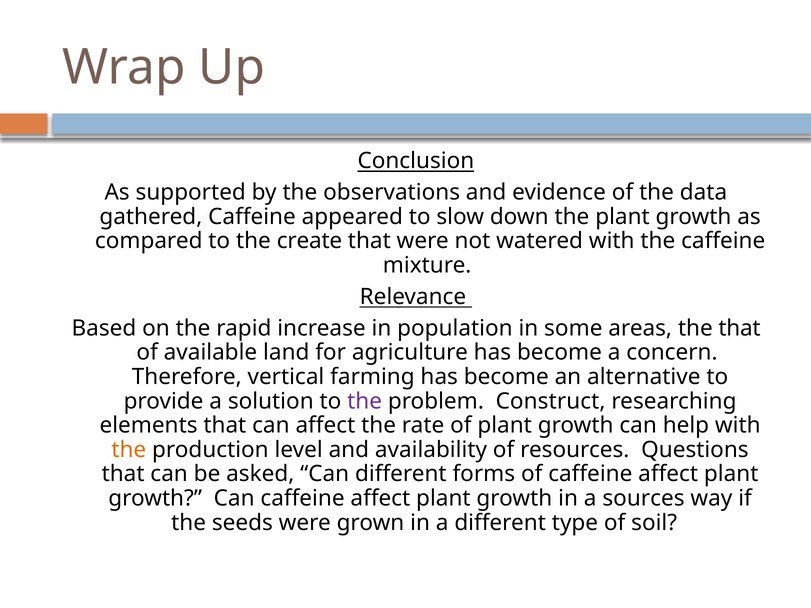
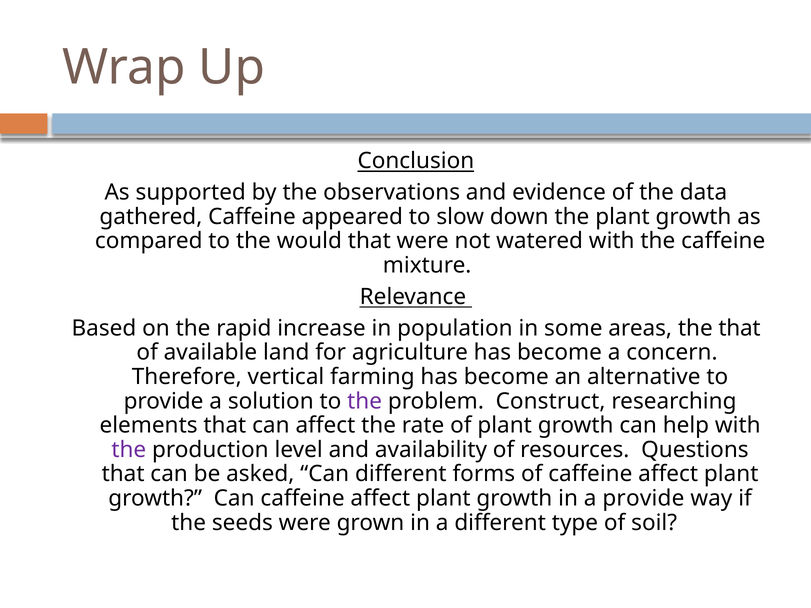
create: create -> would (309, 241)
the colour: orange -> purple (129, 450)
a sources: sources -> provide (643, 499)
